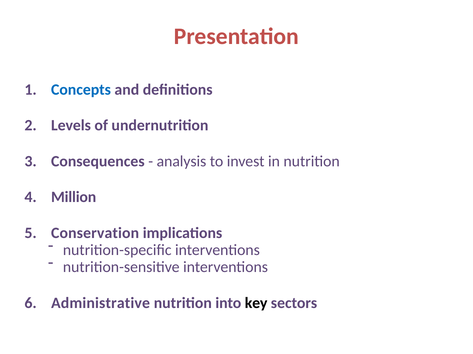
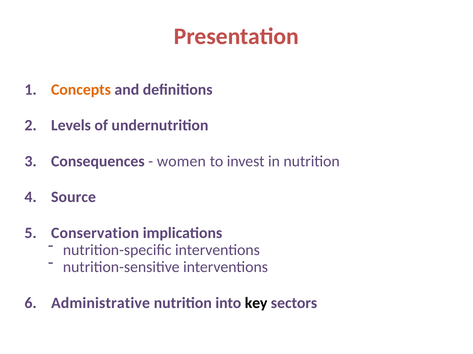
Concepts colour: blue -> orange (81, 90)
analysis: analysis -> women (181, 162)
Million: Million -> Source (74, 198)
